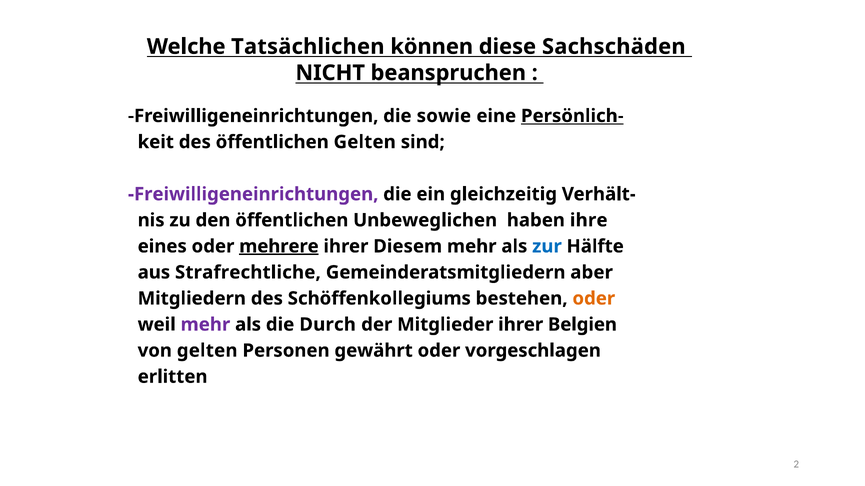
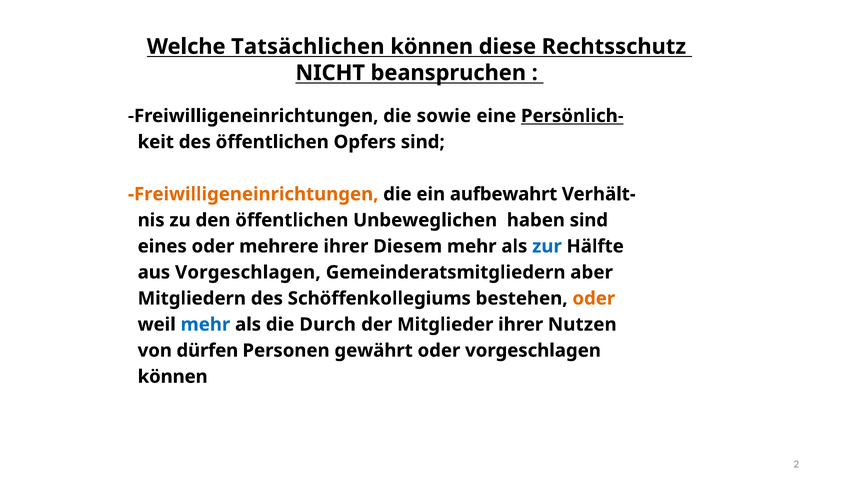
Sachschäden: Sachschäden -> Rechtsschutz (614, 47)
öffentlichen Gelten: Gelten -> Opfers (365, 142)
Freiwilligeneinrichtungen colour: purple -> orange (253, 194)
gleichzeitig: gleichzeitig -> aufbewahrt (504, 194)
haben ihre: ihre -> sind (589, 220)
mehrere underline: present -> none (279, 247)
aus Strafrechtliche: Strafrechtliche -> Vorgeschlagen (248, 273)
mehr colour: purple -> blue (205, 325)
Belgien: Belgien -> Nutzen (582, 325)
von gelten: gelten -> dürfen (207, 351)
erlitten: erlitten -> können (173, 377)
